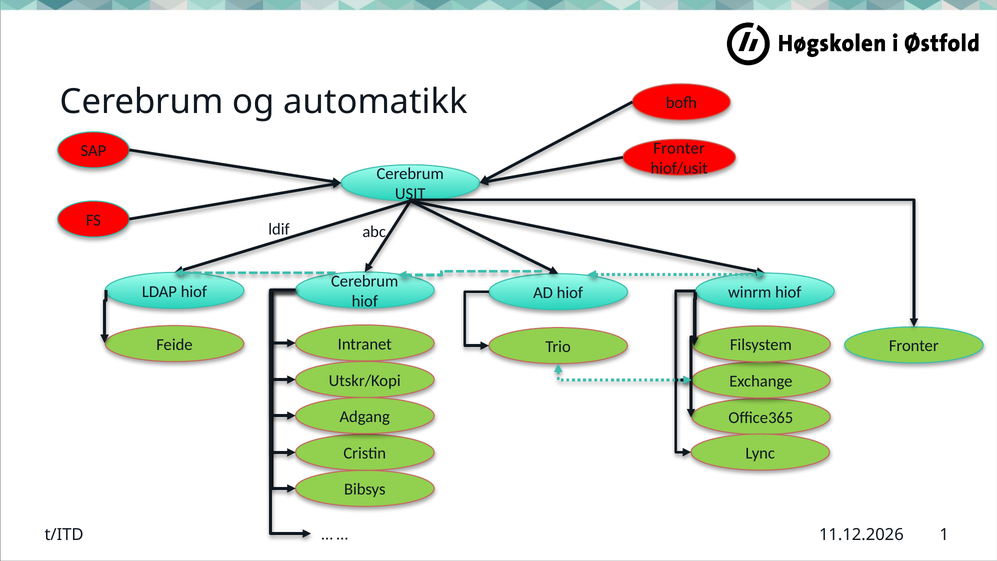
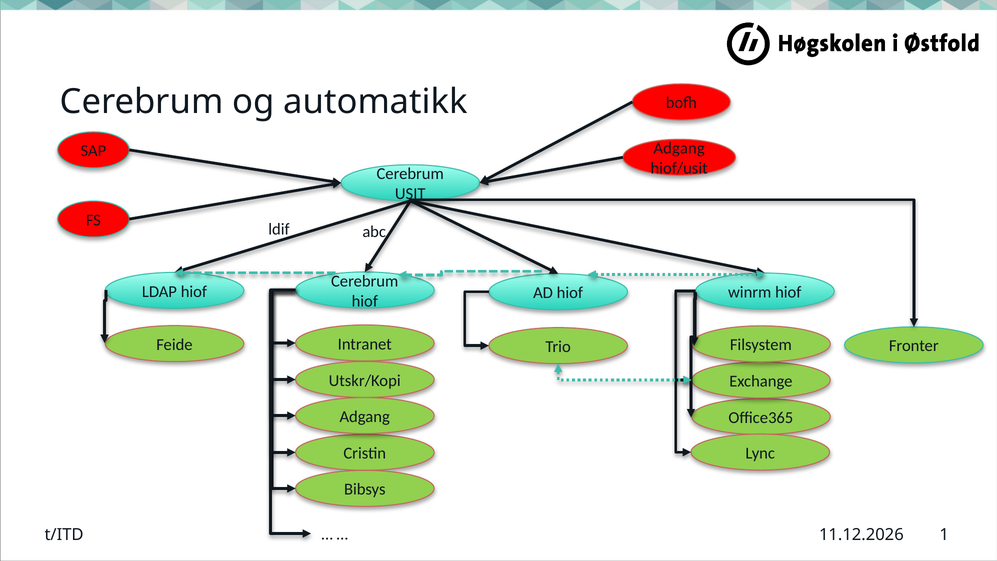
Fronter: Fronter -> Adgang (679, 148)
